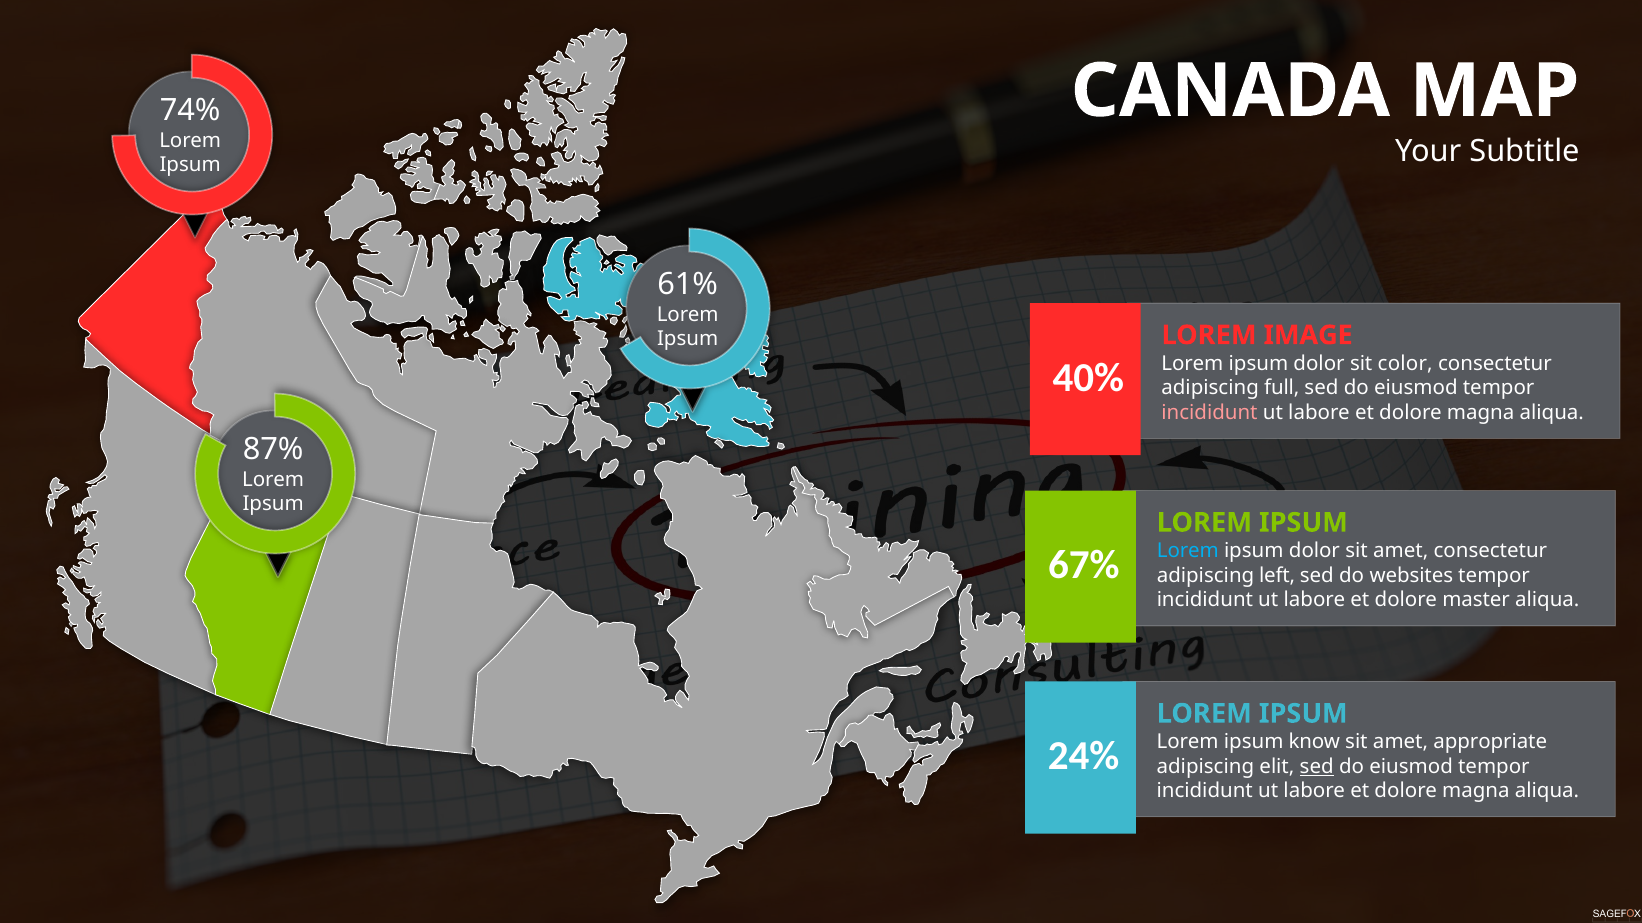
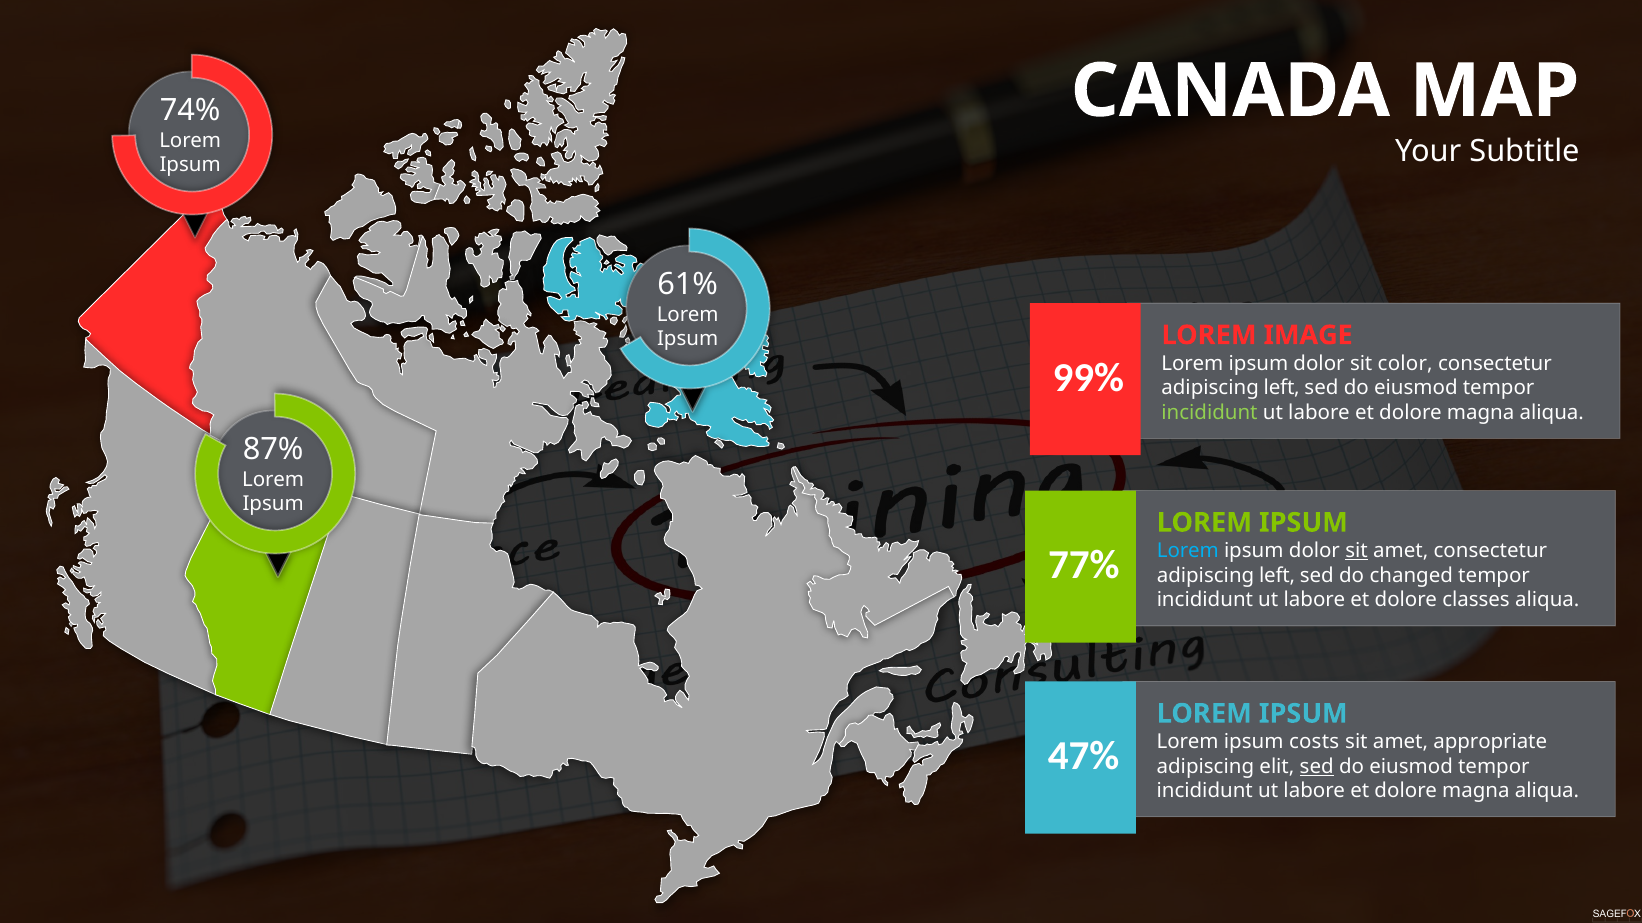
40%: 40% -> 99% (1088, 378)
full: full -> left (1282, 388)
incididunt colour: pink -> light green (1210, 413)
sit underline: none -> present (1357, 551)
67%: 67% -> 77% (1084, 566)
websites: websites -> changed (1411, 576)
master: master -> classes (1476, 600)
know: know -> costs (1314, 742)
24%: 24% -> 47% (1084, 757)
